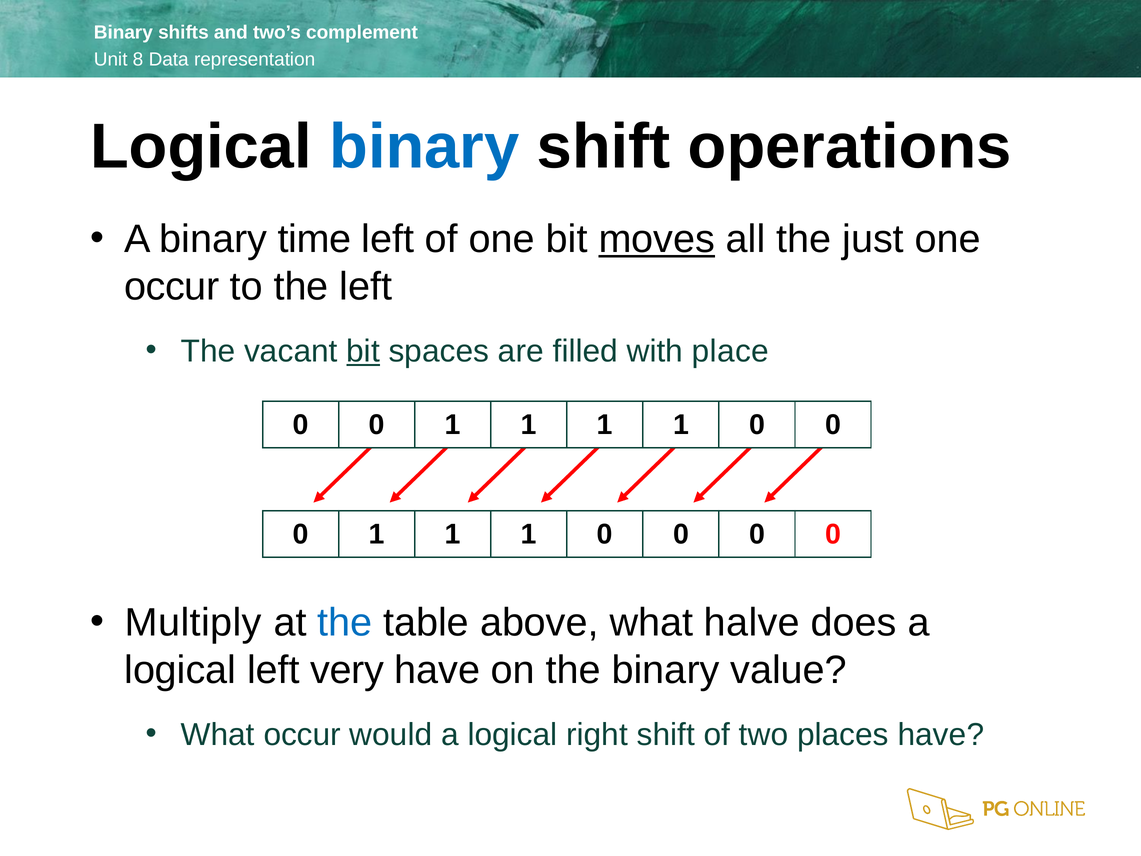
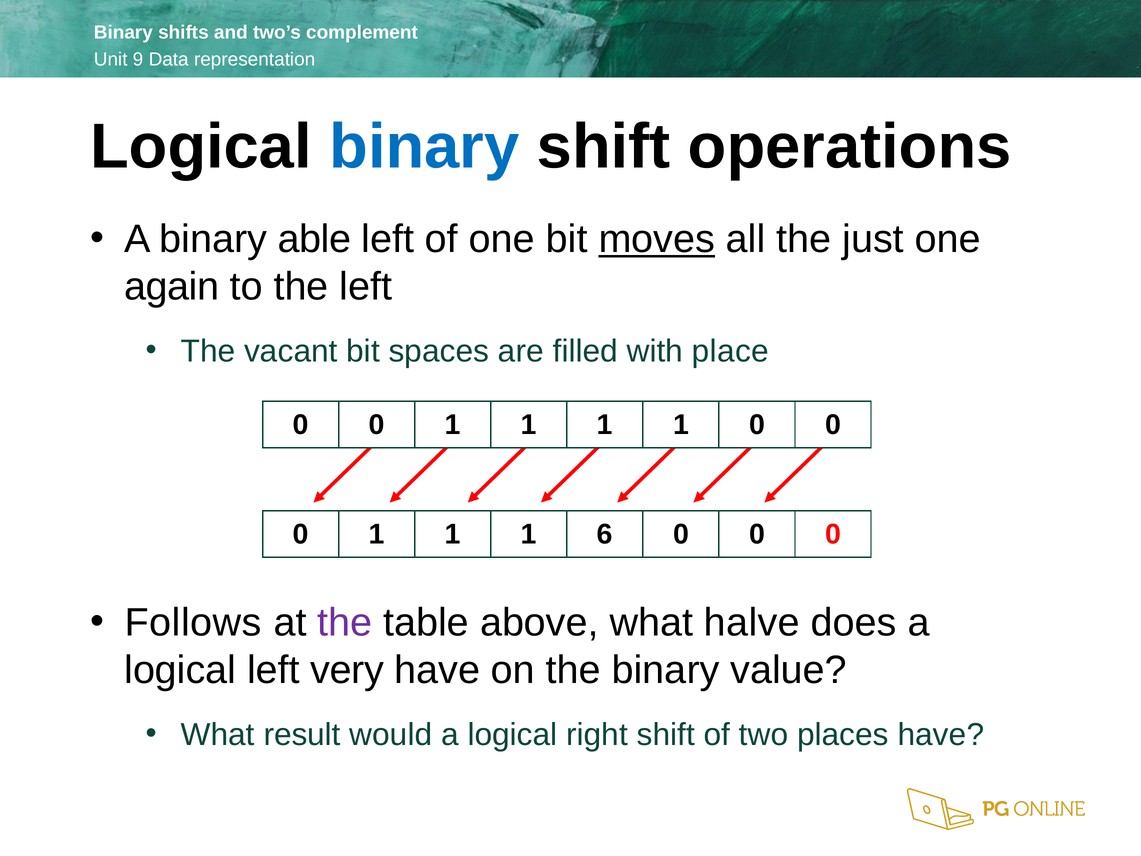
8: 8 -> 9 (138, 60)
time: time -> able (314, 239)
occur: occur -> again (172, 287)
bit underline: present -> none (363, 351)
0: 0 -> 6 (605, 534)
Multiply: Multiply -> Follows (193, 623)
the colour: blue -> purple (345, 623)
What occur: occur -> result (302, 735)
